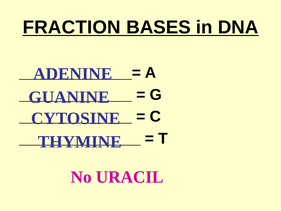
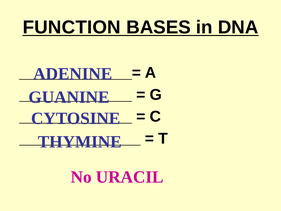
FRACTION: FRACTION -> FUNCTION (72, 27)
